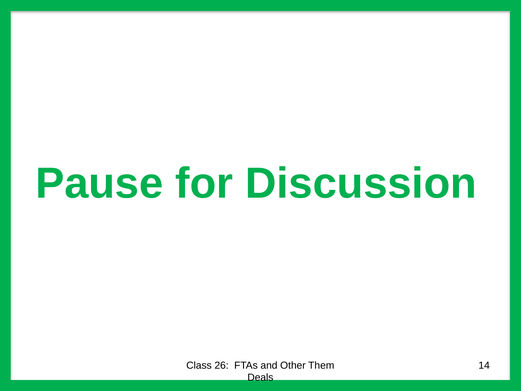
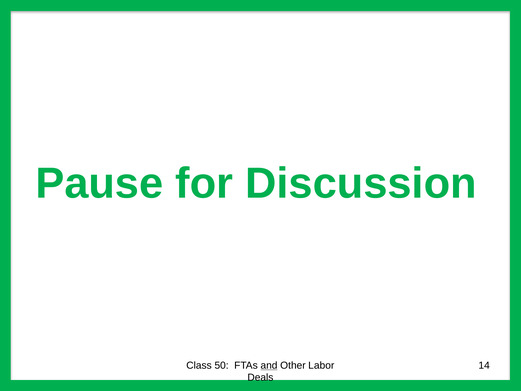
26: 26 -> 50 (222, 365)
and underline: none -> present (269, 365)
Them: Them -> Labor (321, 365)
